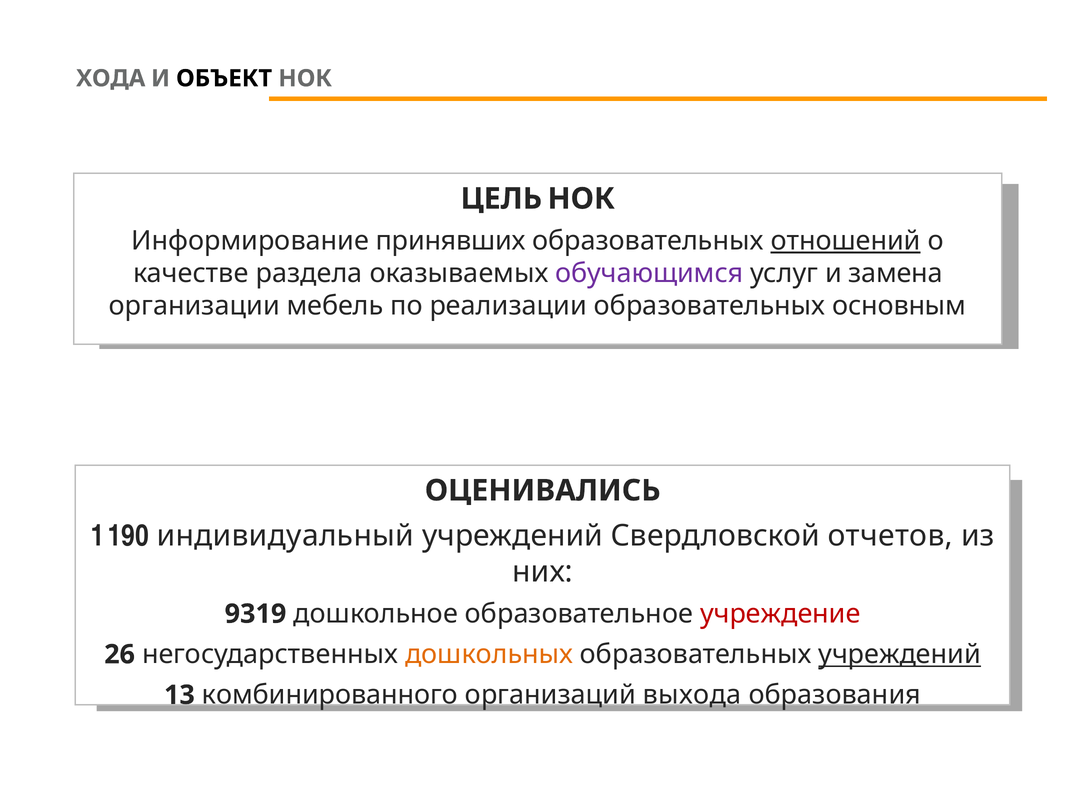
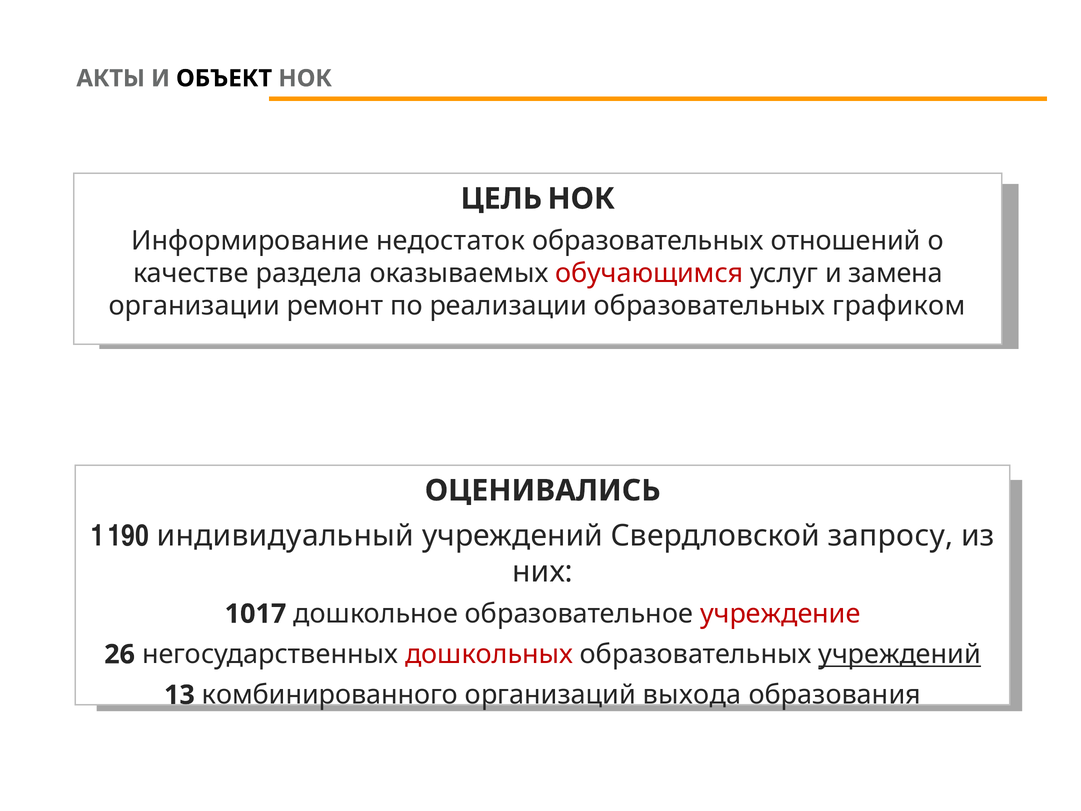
ХОДА: ХОДА -> АКТЫ (111, 78)
принявших: принявших -> недостаток (450, 241)
отношений underline: present -> none (846, 241)
обучающимся colour: purple -> red (649, 273)
мебель: мебель -> ремонт (335, 306)
основным: основным -> графиком (899, 306)
отчетов: отчетов -> запросу (890, 535)
9319: 9319 -> 1017 (255, 614)
дошкольных colour: orange -> red (489, 654)
